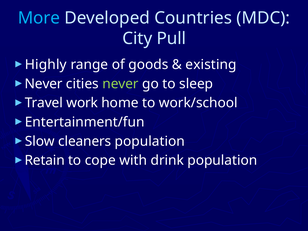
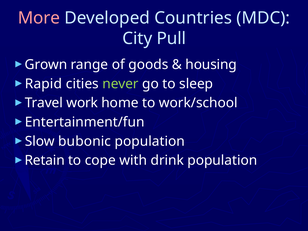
More colour: light blue -> pink (39, 18)
Highly: Highly -> Grown (46, 65)
existing: existing -> housing (211, 65)
Never: Never -> Rapid (44, 84)
cleaners: cleaners -> bubonic (85, 141)
